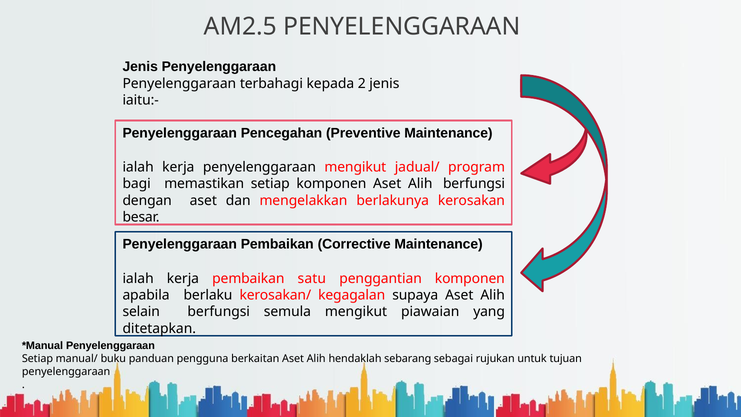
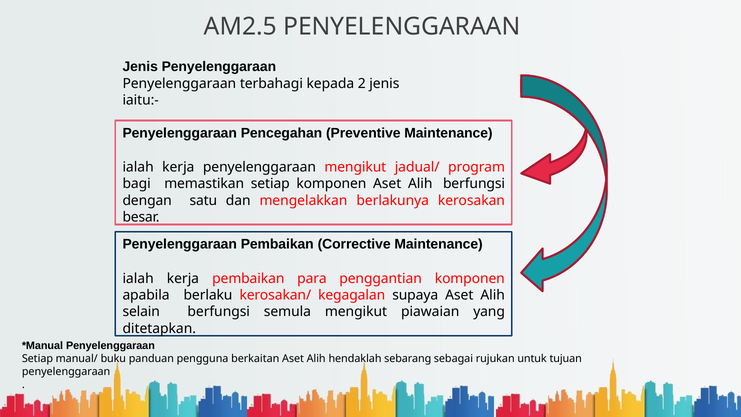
dengan aset: aset -> satu (203, 200)
satu: satu -> para (312, 278)
